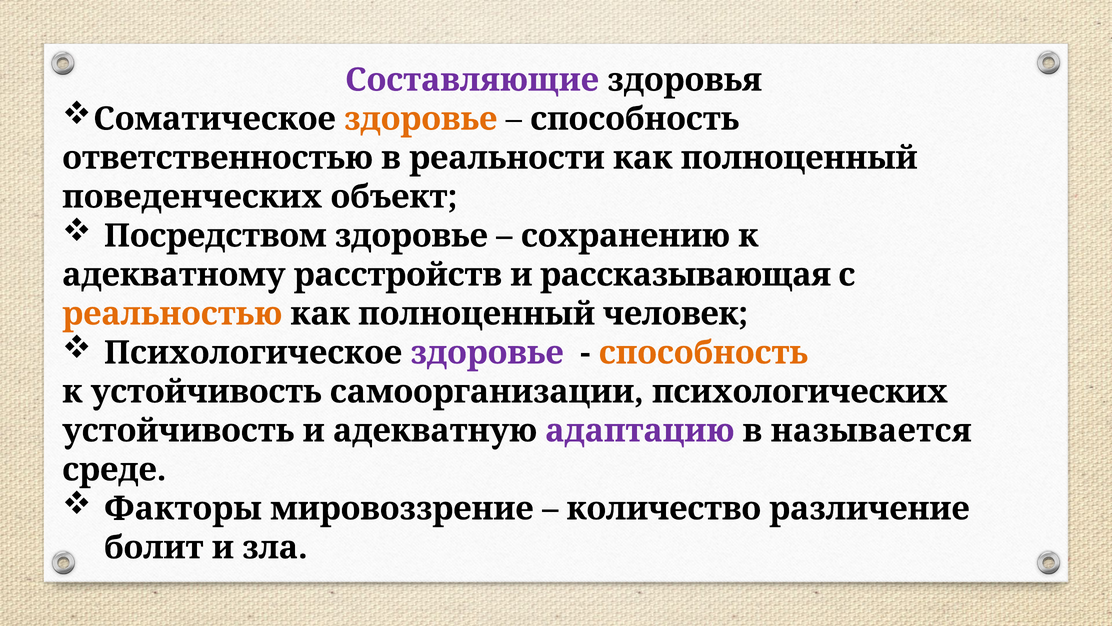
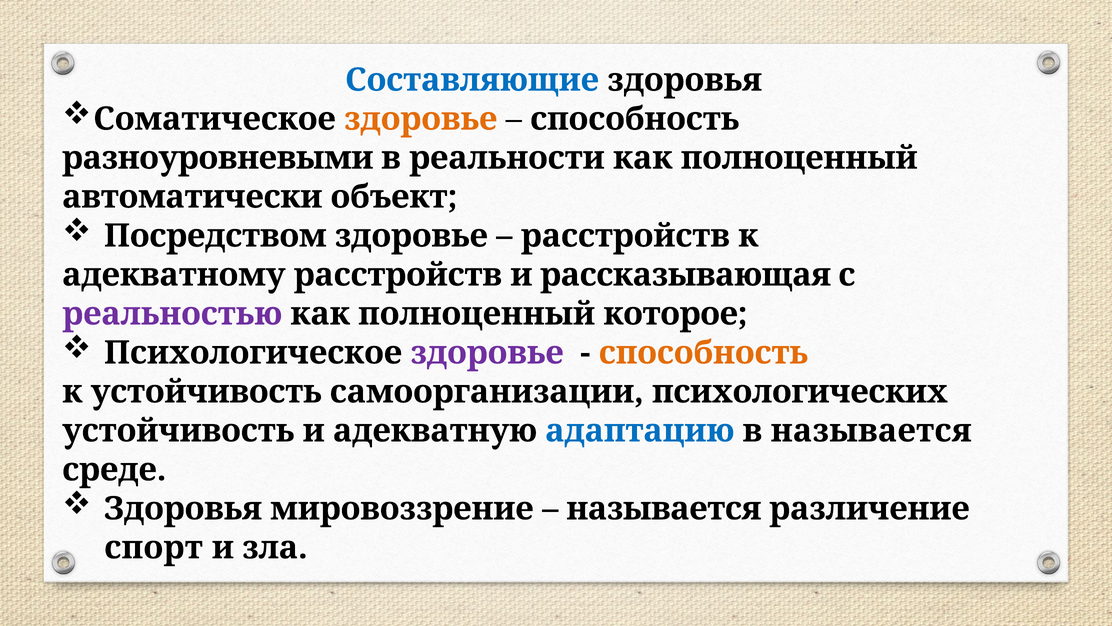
Составляющие colour: purple -> blue (472, 80)
ответственностью: ответственностью -> разноуровневыми (218, 158)
поведенческих: поведенческих -> автоматически (192, 197)
сохранению: сохранению -> расстройств (625, 236)
реальностью colour: orange -> purple (172, 314)
человек: человек -> которое (675, 314)
адаптацию colour: purple -> blue (640, 430)
Факторы: Факторы -> Здоровья (183, 508)
количество: количество -> называется (664, 508)
болит: болит -> спорт (154, 547)
